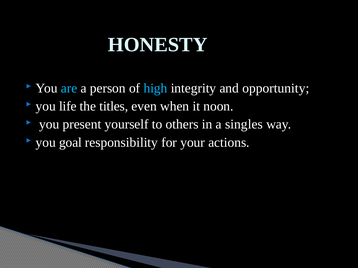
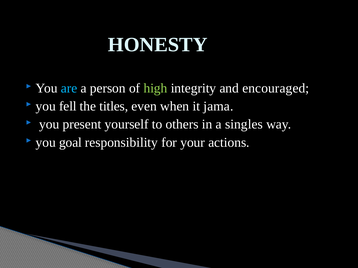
high colour: light blue -> light green (155, 88)
opportunity: opportunity -> encouraged (276, 88)
life: life -> fell (68, 106)
noon: noon -> jama (218, 106)
